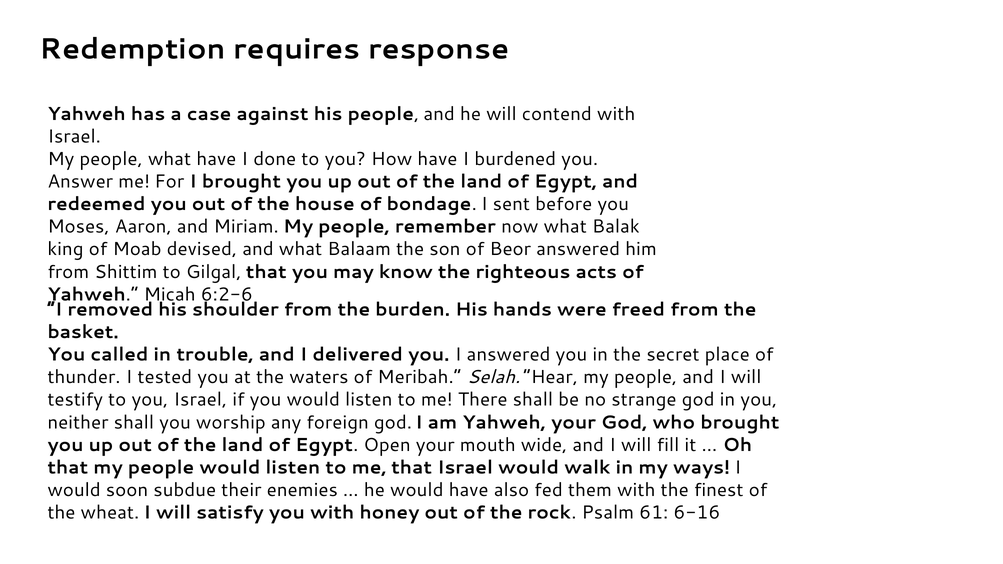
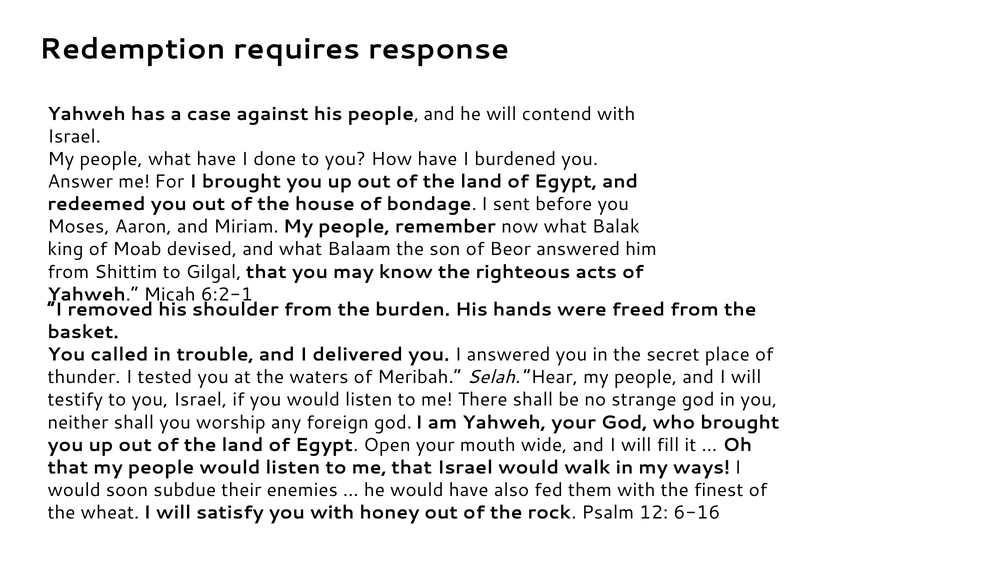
6:2-6: 6:2-6 -> 6:2-1 (227, 294)
61: 61 -> 12 (654, 513)
